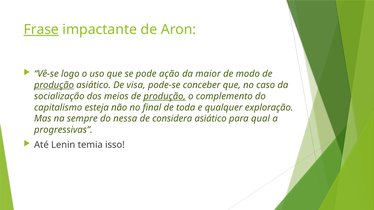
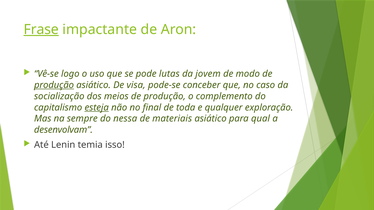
ação: ação -> lutas (169, 74)
maior: maior -> jovem (208, 74)
produção underline: present -> none (165, 96)
esteja underline: none -> present (97, 108)
considera: considera -> materiais (172, 119)
progressivas: progressivas -> desenvolvam (63, 130)
